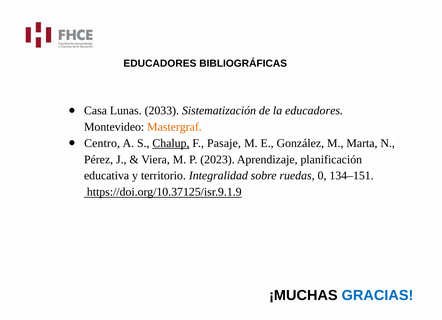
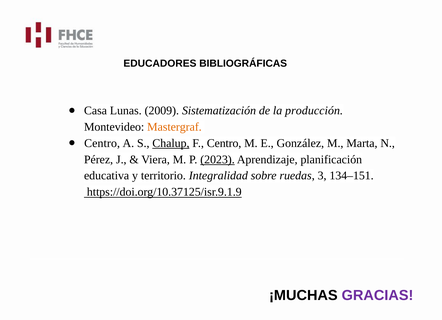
2033: 2033 -> 2009 (162, 111)
la educadores: educadores -> producción (314, 111)
F Pasaje: Pasaje -> Centro (224, 143)
2023 underline: none -> present (218, 159)
0: 0 -> 3 (322, 176)
GRACIAS colour: blue -> purple (378, 296)
